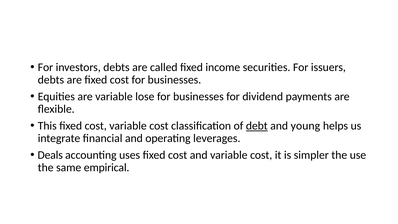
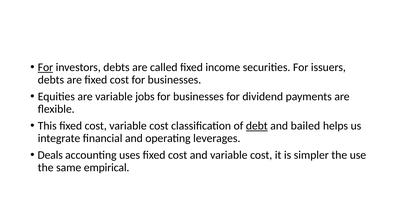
For underline: none -> present (45, 67)
lose: lose -> jobs (145, 97)
young: young -> bailed (305, 126)
